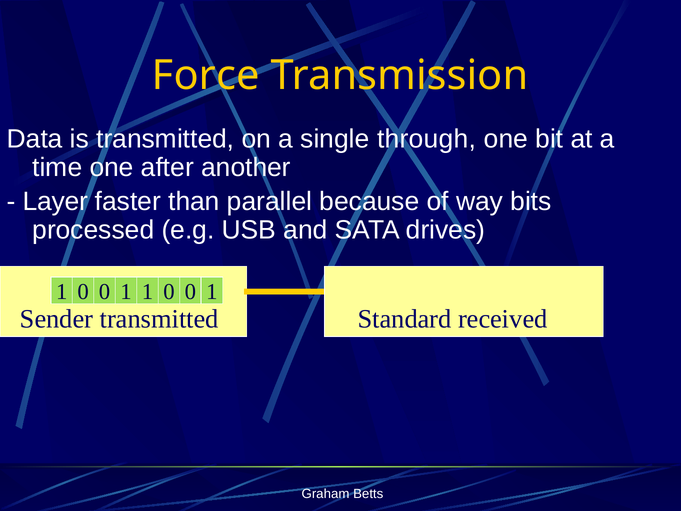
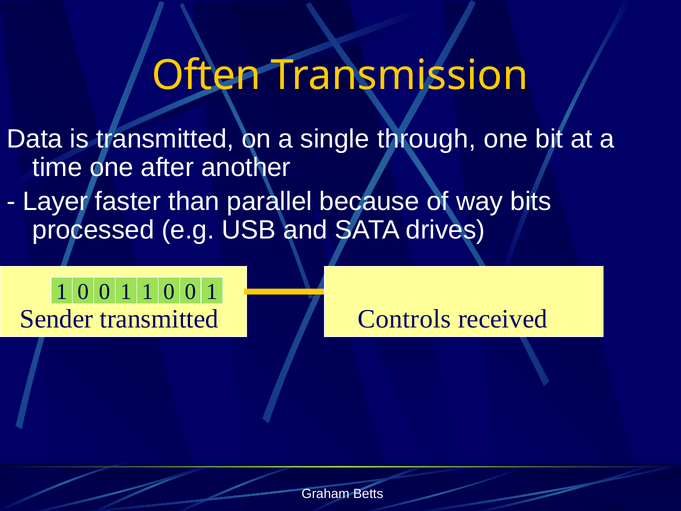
Force: Force -> Often (206, 76)
Standard: Standard -> Controls (404, 319)
